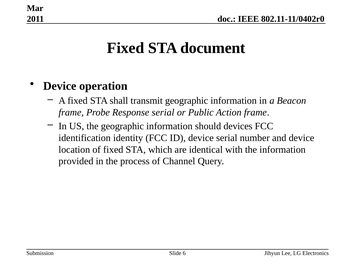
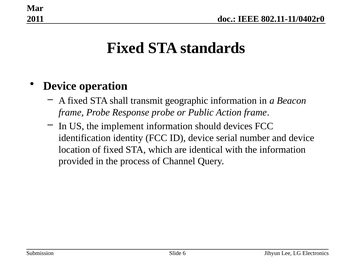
document: document -> standards (213, 48)
Response serial: serial -> probe (163, 112)
the geographic: geographic -> implement (122, 126)
